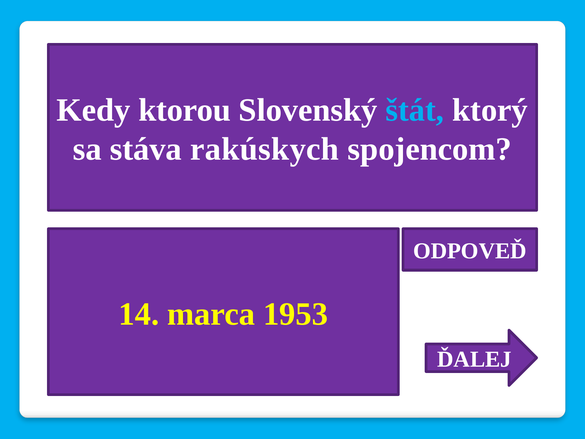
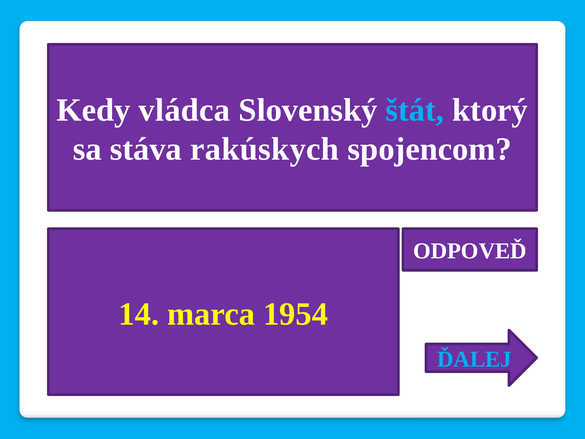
ktorou: ktorou -> vládca (184, 110)
1953: 1953 -> 1954 (295, 314)
ĎALEJ colour: white -> light blue (474, 359)
